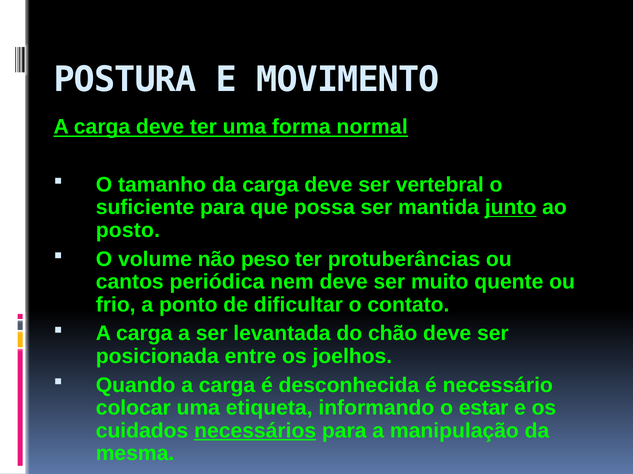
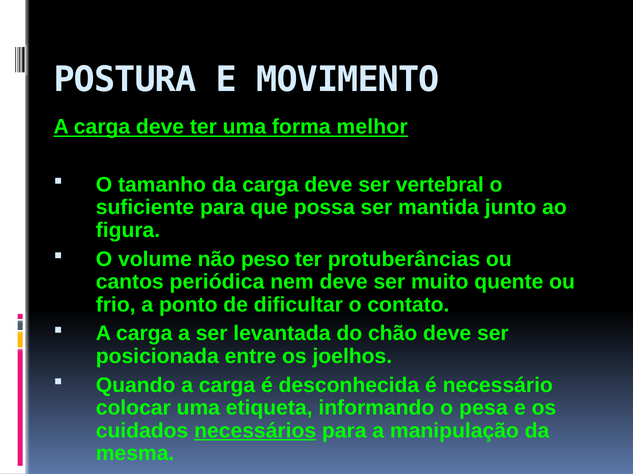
normal: normal -> melhor (372, 127)
junto underline: present -> none (511, 208)
posto: posto -> figura (128, 231)
estar: estar -> pesa (483, 408)
